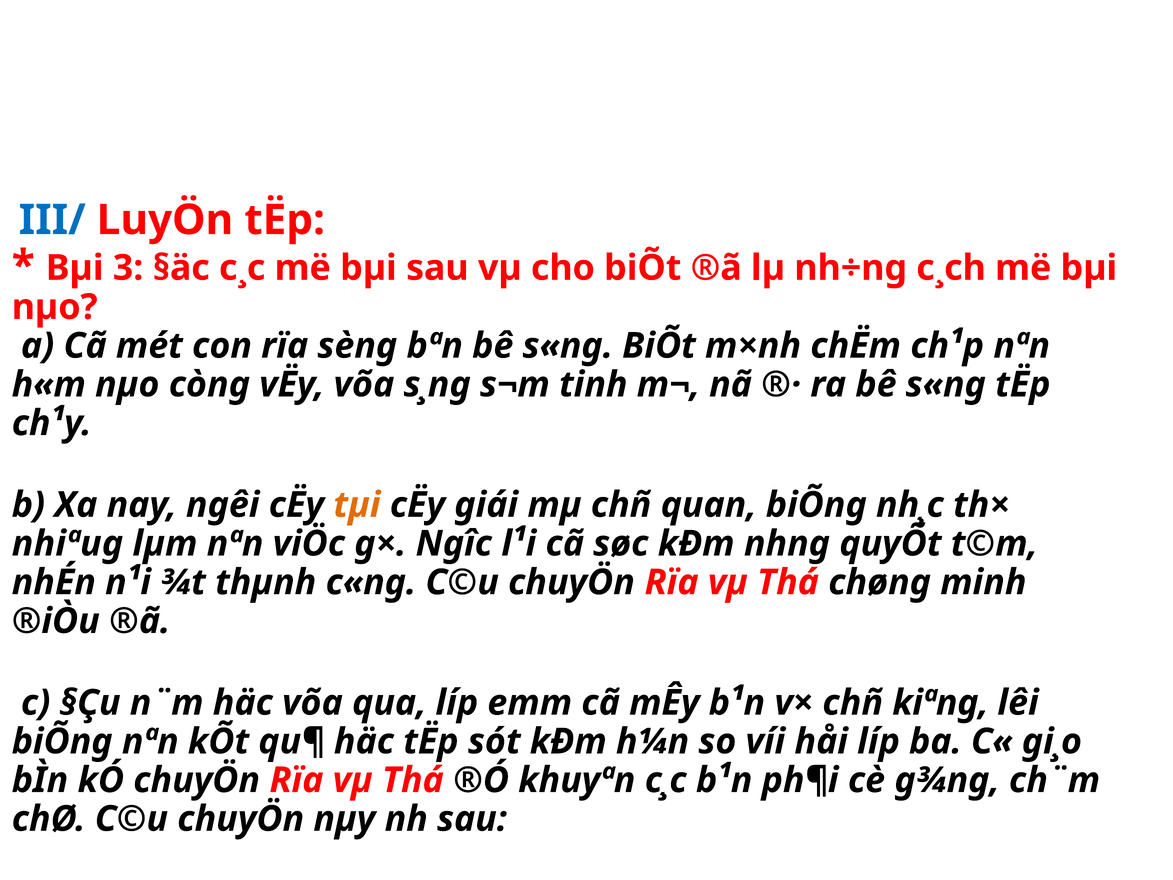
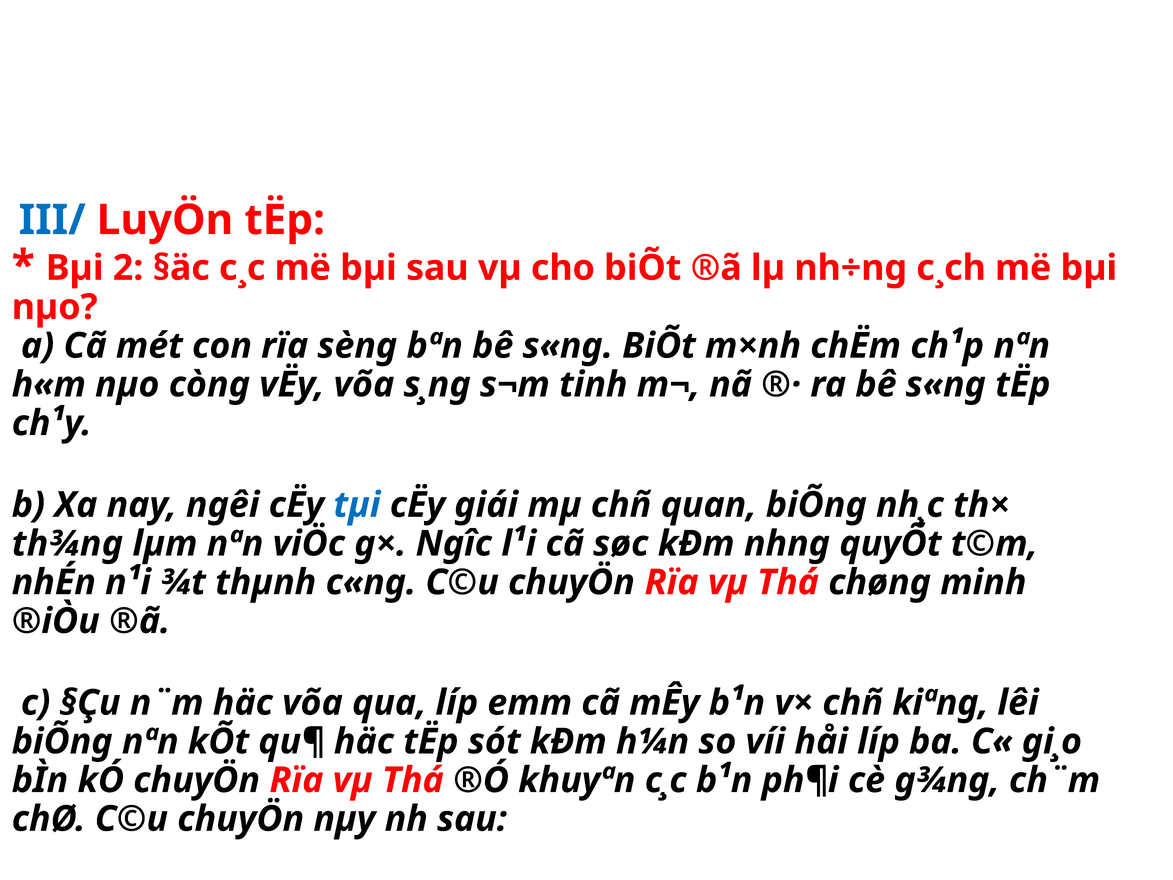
3: 3 -> 2 (128, 268)
tµi colour: orange -> blue (357, 505)
nhiªug: nhiªug -> th¾ng (67, 544)
